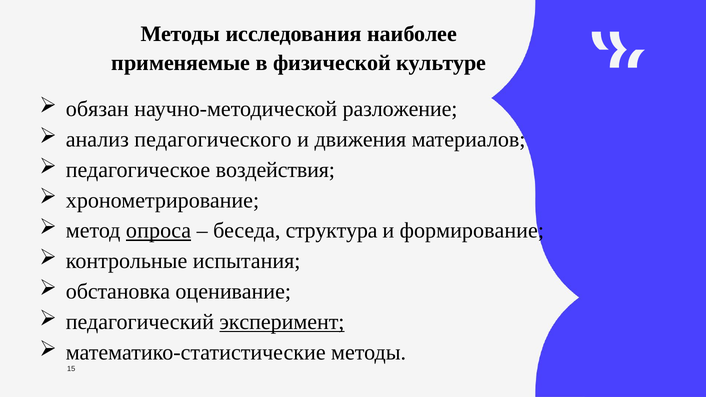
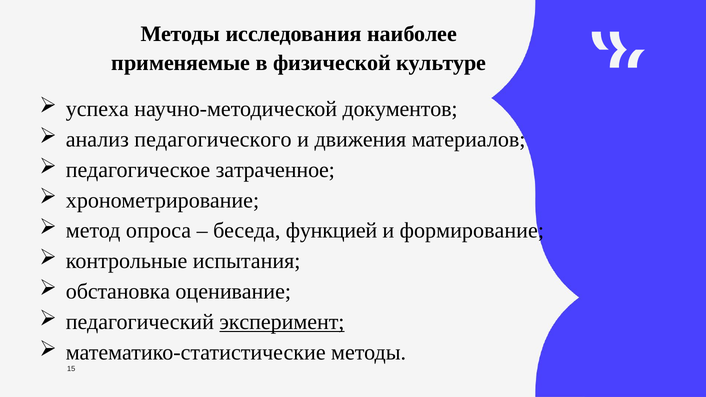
обязан: обязан -> успеха (97, 109)
разложение: разложение -> документов (400, 109)
воздействия: воздействия -> затраченное (275, 170)
опроса underline: present -> none (159, 231)
структура: структура -> функцией (332, 231)
